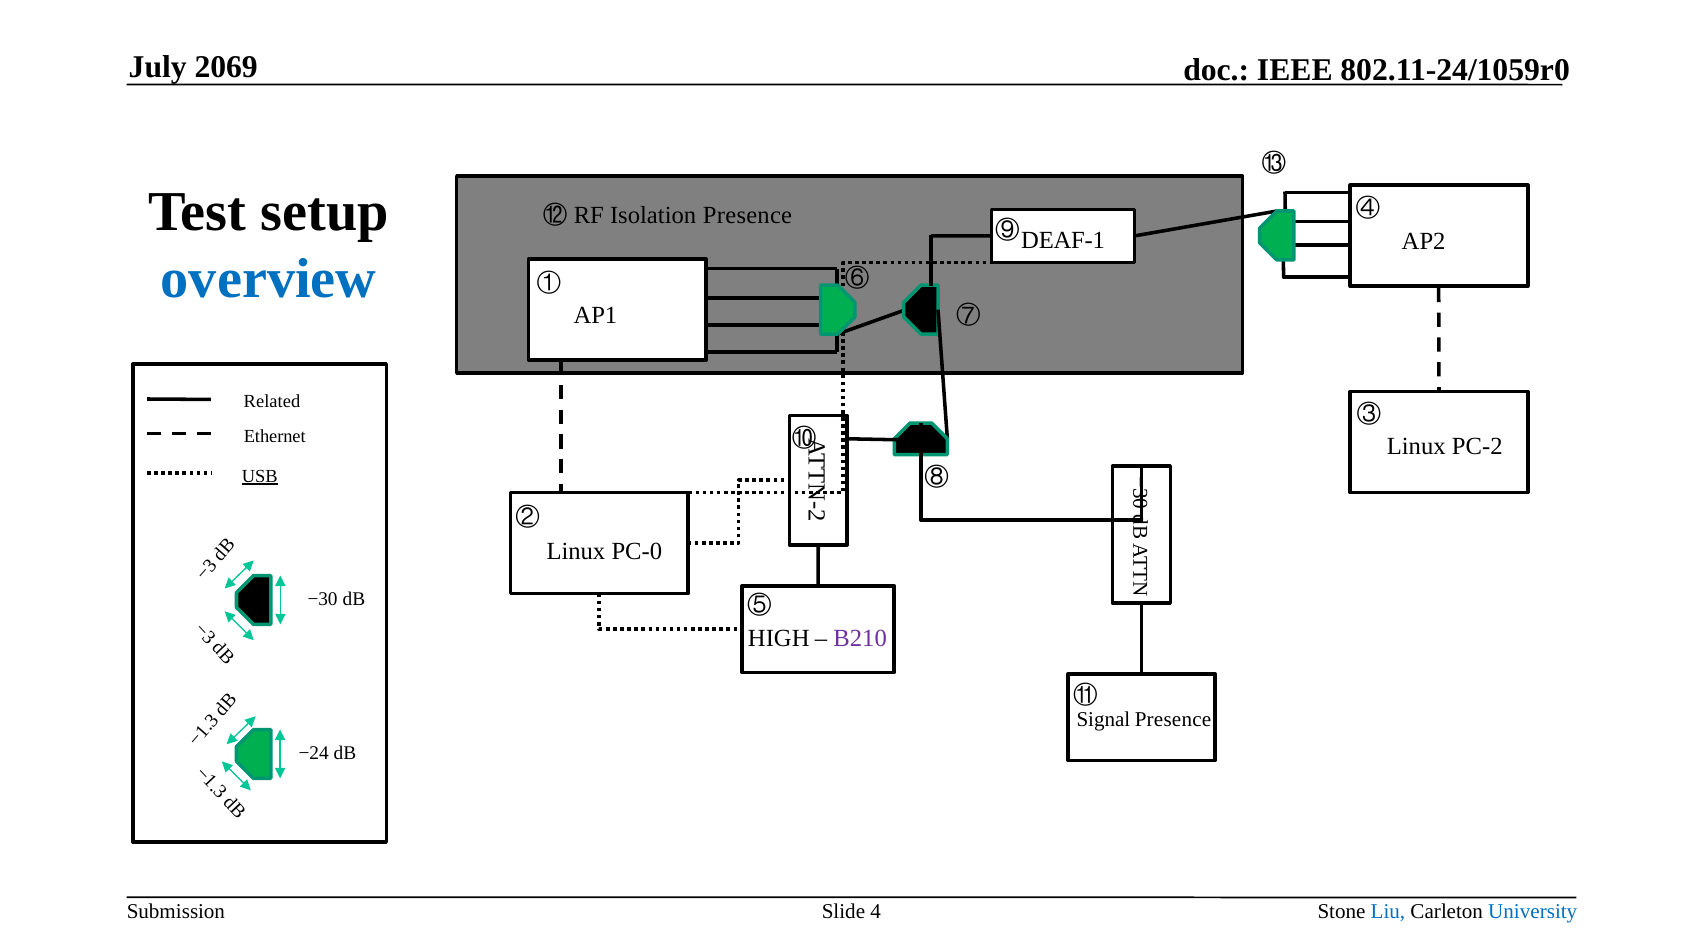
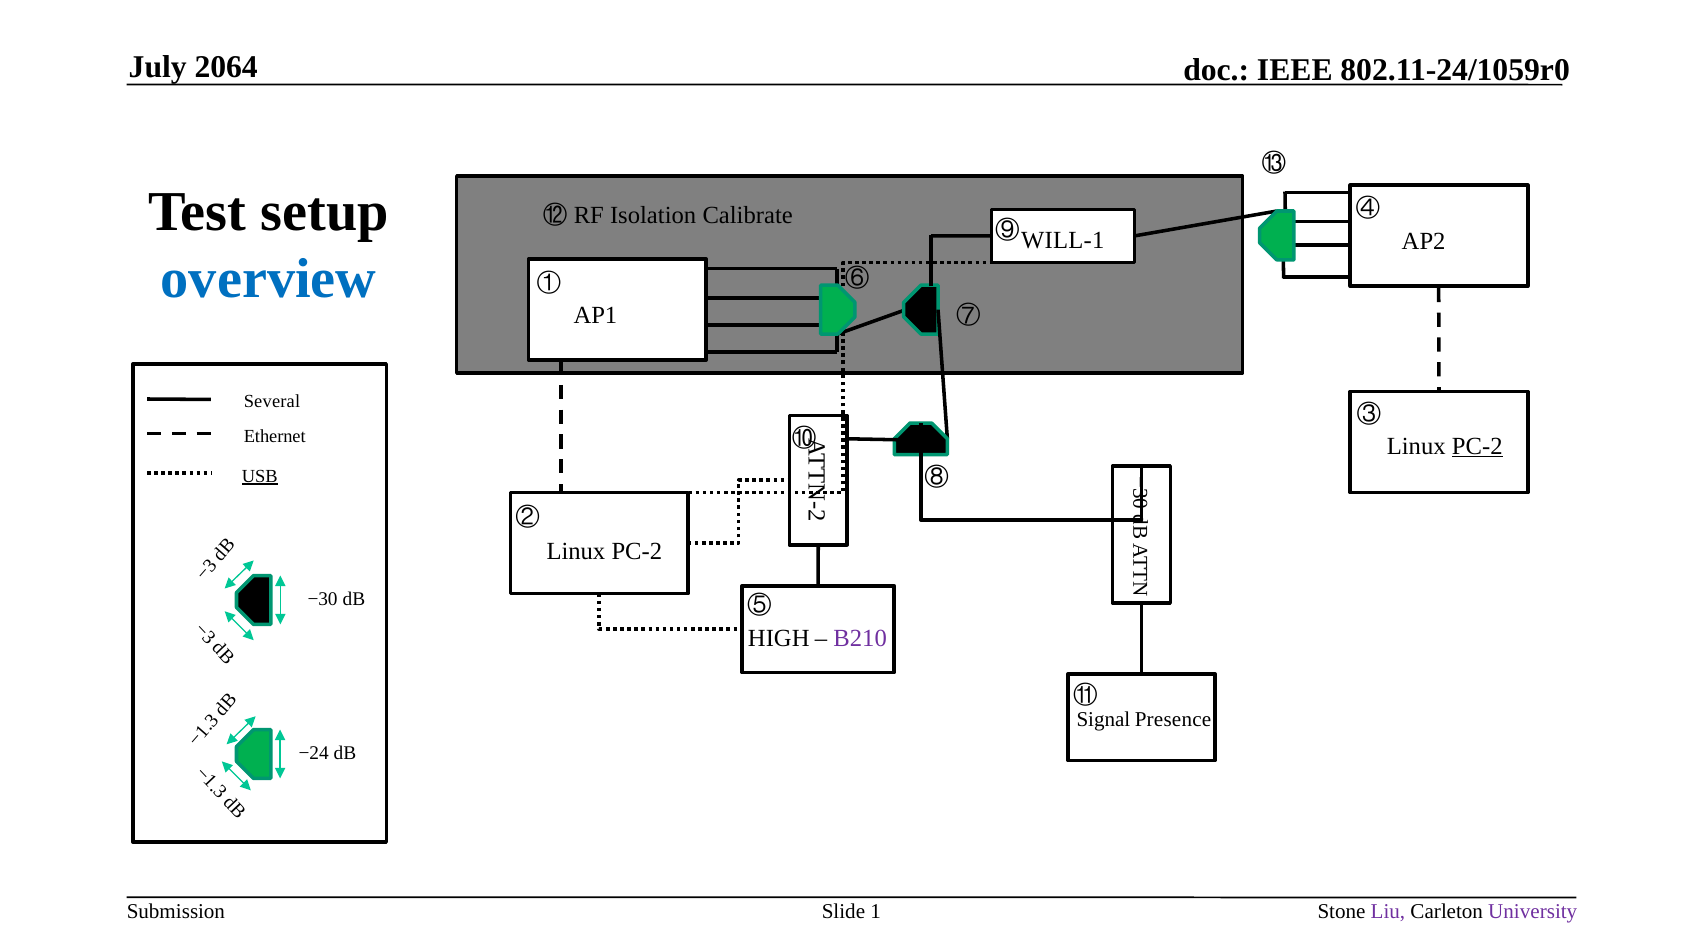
2069: 2069 -> 2064 (226, 67)
Isolation Presence: Presence -> Calibrate (748, 216)
DEAF-1: DEAF-1 -> WILL-1 (1063, 240)
Related: Related -> Several (272, 401)
PC-2 underline: none -> present (1477, 446)
PC-0: PC-0 -> PC-2 (637, 551)
Slide 4: 4 -> 1 (876, 911)
Liu colour: blue -> purple (1388, 911)
University colour: blue -> purple (1533, 911)
